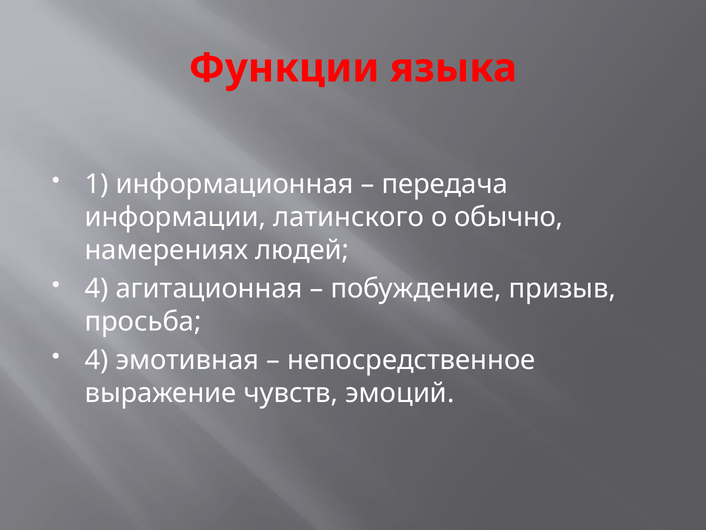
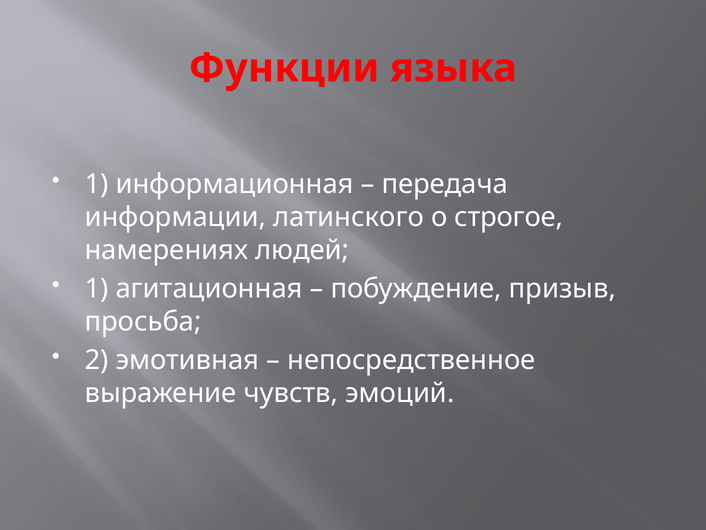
обычно: обычно -> строгое (509, 217)
4: 4 -> 1 (97, 288)
4: 4 -> 2 (97, 360)
